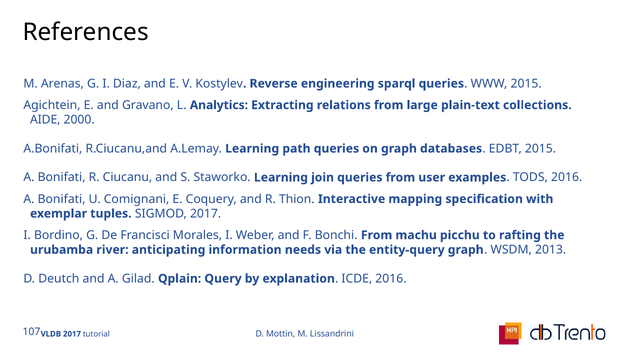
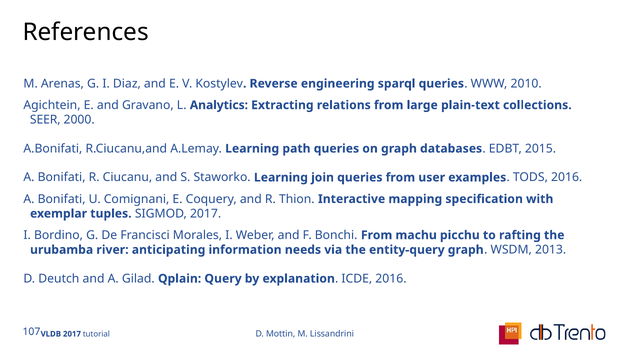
WWW 2015: 2015 -> 2010 (526, 84)
AIDE: AIDE -> SEER (45, 120)
